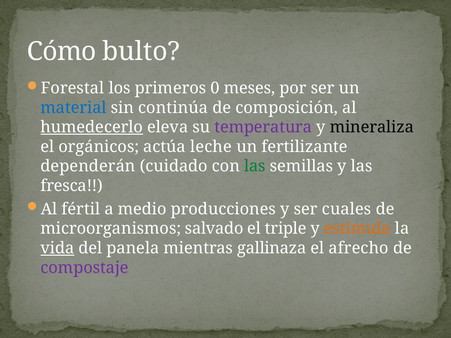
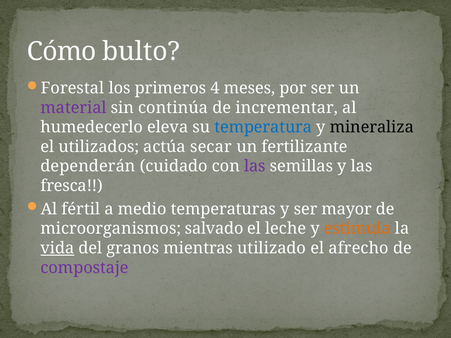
0: 0 -> 4 (215, 88)
material colour: blue -> purple (74, 108)
composición: composición -> incrementar (287, 108)
humedecerlo underline: present -> none (92, 127)
temperatura colour: purple -> blue (263, 127)
orgánicos: orgánicos -> utilizados (99, 147)
leche: leche -> secar (211, 147)
las colour: green -> purple (255, 166)
producciones: producciones -> temperaturas (223, 209)
cuales: cuales -> mayor (347, 209)
triple: triple -> leche (286, 229)
panela: panela -> granos (133, 248)
gallinaza: gallinaza -> utilizado (272, 248)
